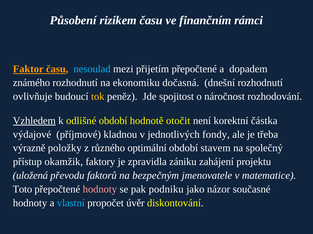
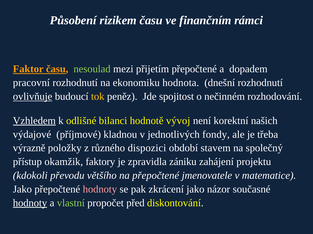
nesoulad colour: light blue -> light green (92, 69)
známého: známého -> pracovní (31, 83)
dočasná: dočasná -> hodnota (181, 83)
ovlivňuje underline: none -> present (33, 97)
náročnost: náročnost -> nečinném (225, 97)
odlišné období: období -> bilanci (113, 121)
otočit: otočit -> vývoj (178, 121)
částka: částka -> našich (264, 121)
optimální: optimální -> dispozici (147, 149)
uložená: uložená -> kdokoli (30, 176)
faktorů: faktorů -> většího (102, 176)
na bezpečným: bezpečným -> přepočtené (156, 176)
Toto: Toto -> Jako (22, 190)
podniku: podniku -> zkrácení (166, 190)
hodnoty underline: none -> present (30, 204)
vlastní colour: light blue -> light green (71, 204)
úvěr: úvěr -> před (135, 204)
